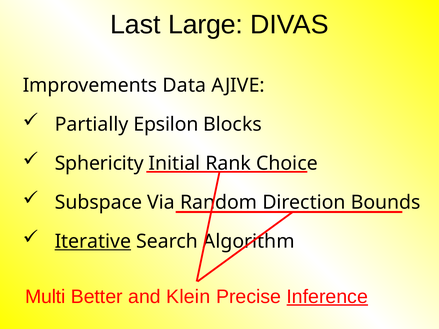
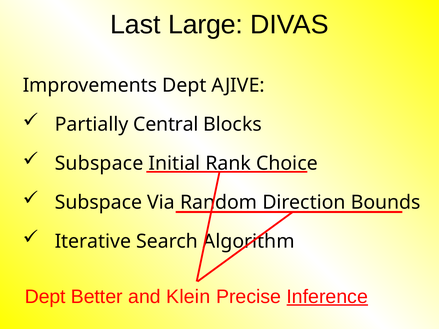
Improvements Data: Data -> Dept (184, 86)
Epsilon: Epsilon -> Central (166, 125)
Sphericity: Sphericity -> Subspace (99, 164)
Iterative underline: present -> none (93, 242)
Multi: Multi -> Dept (45, 297)
